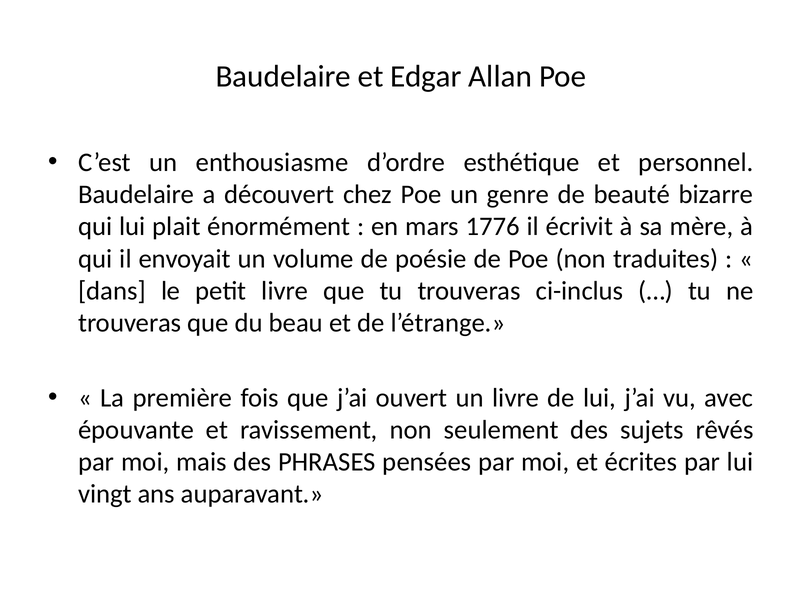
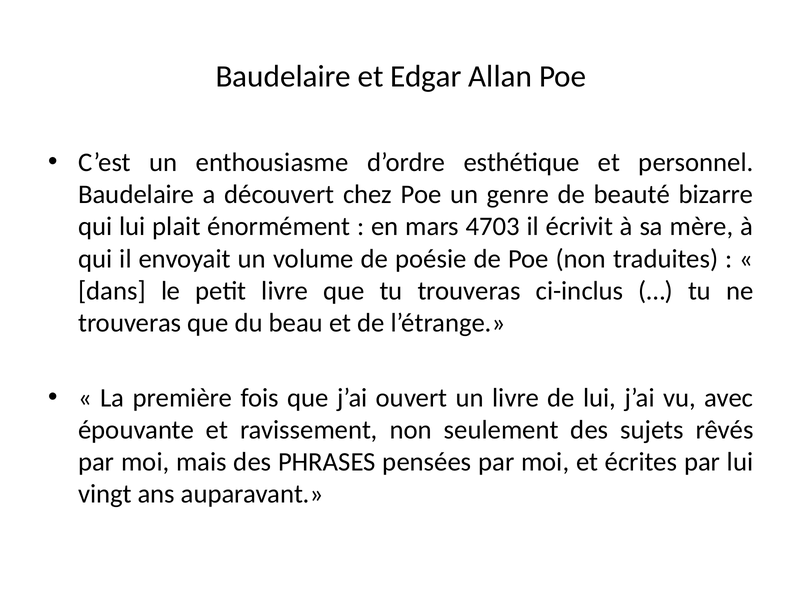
1776: 1776 -> 4703 (493, 226)
